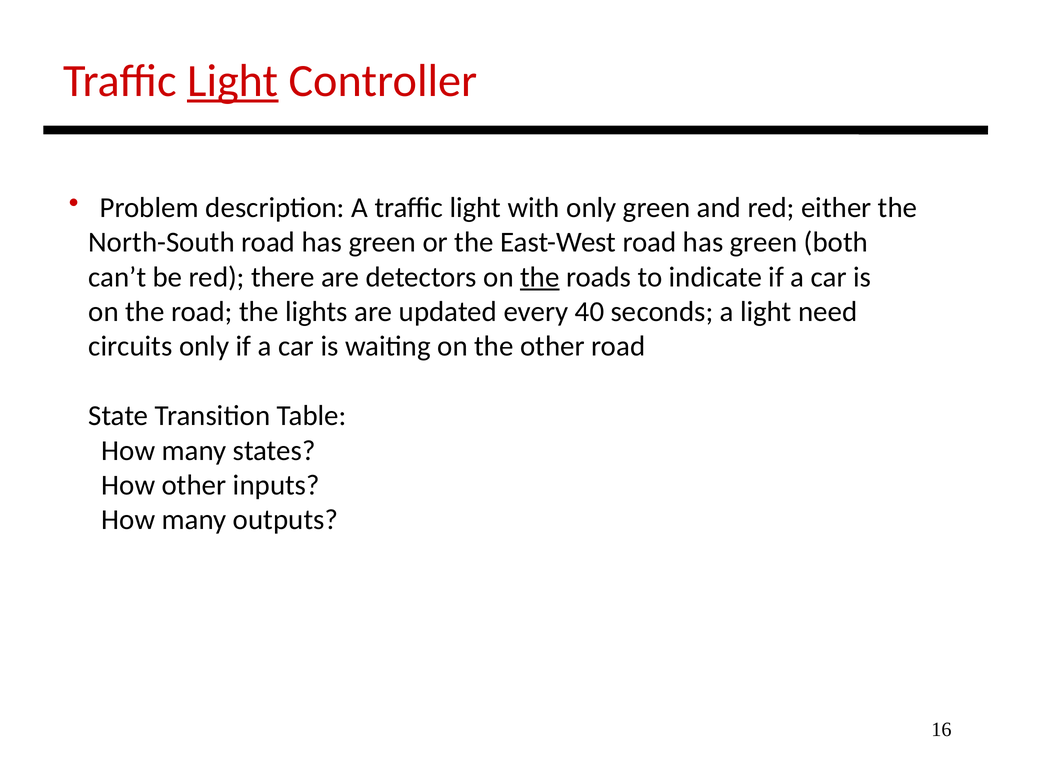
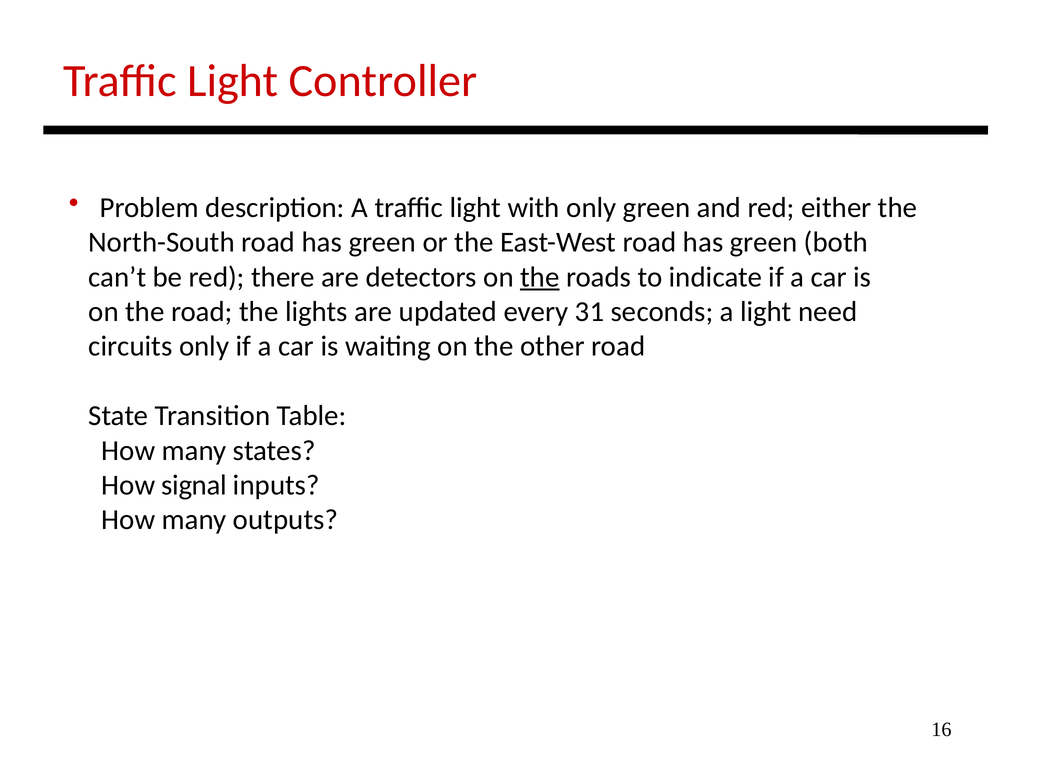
Light underline: present -> none (233, 81)
40: 40 -> 31 (589, 312)
How other: other -> signal (194, 485)
